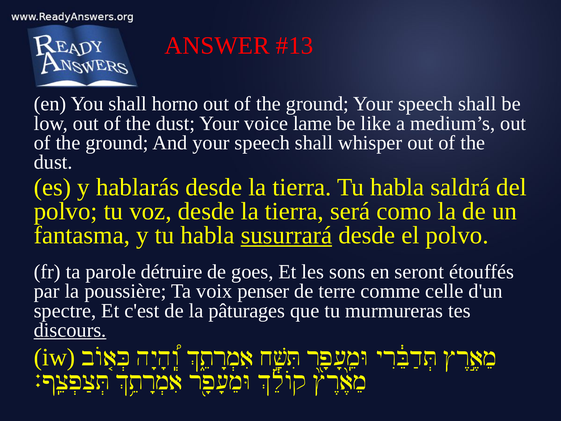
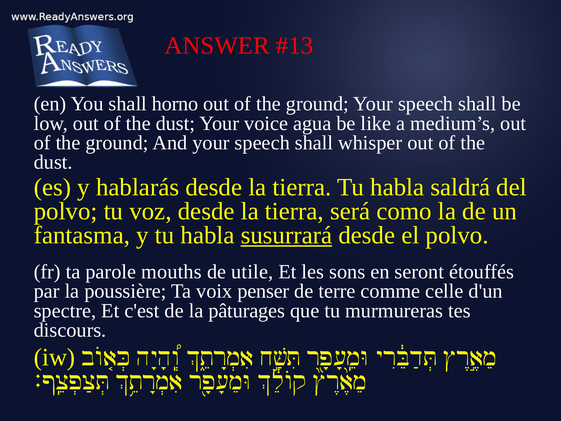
lame: lame -> agua (312, 123)
détruire: détruire -> mouths (171, 272)
goes: goes -> utile (252, 272)
discours underline: present -> none (70, 330)
